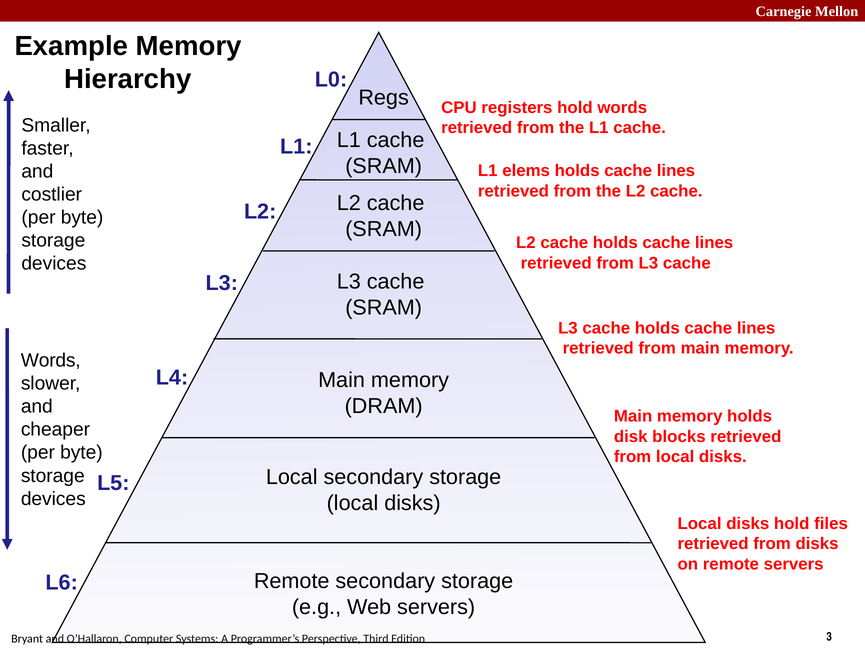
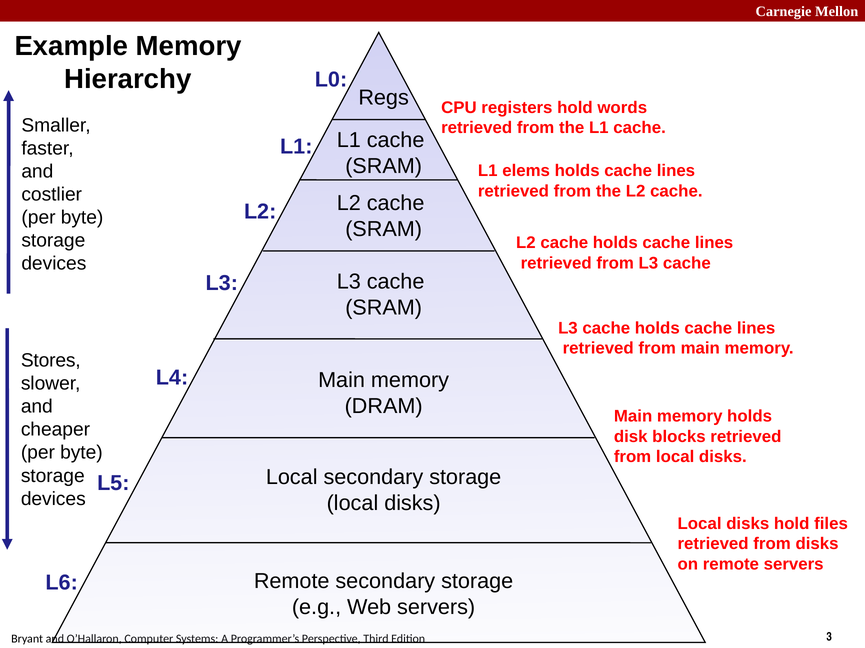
Words: Words -> Stores (51, 361)
